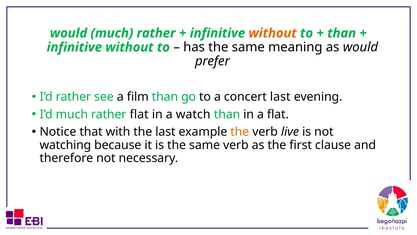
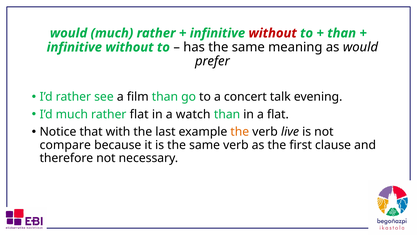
without colour: orange -> red (273, 33)
concert last: last -> talk (280, 97)
watching: watching -> compare (65, 145)
